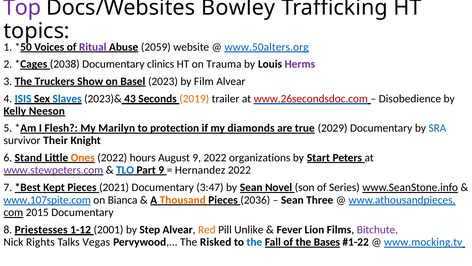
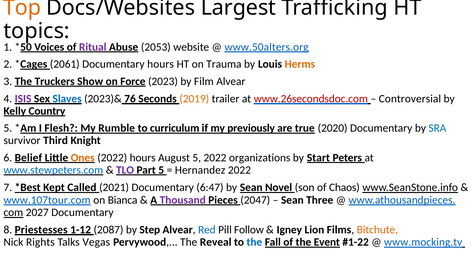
Top colour: purple -> orange (22, 8)
Bowley: Bowley -> Largest (238, 8)
2059: 2059 -> 2053 (156, 47)
2038: 2038 -> 2061 (65, 64)
Documentary clinics: clinics -> hours (161, 64)
Herms colour: purple -> orange (300, 64)
Basel: Basel -> Force (133, 81)
ISIS colour: blue -> purple (23, 99)
43: 43 -> 76 (130, 99)
Disobedience: Disobedience -> Controversial (410, 99)
Neeson: Neeson -> Country (47, 111)
Marilyn: Marilyn -> Rumble (117, 128)
protection: protection -> curriculum (175, 128)
diamonds: diamonds -> previously (251, 128)
2029: 2029 -> 2020 (333, 128)
Their: Their -> Third (56, 140)
Stand: Stand -> Belief (28, 157)
August 9: 9 -> 5 (197, 157)
www.stewpeters.com colour: purple -> blue (53, 170)
TLO colour: blue -> purple (125, 170)
Part 9: 9 -> 5 (161, 170)
Kept Pieces: Pieces -> Called (82, 187)
3:47: 3:47 -> 6:47 (210, 187)
Series: Series -> Chaos (344, 187)
www.107spite.com: www.107spite.com -> www.107tour.com (47, 200)
Thousand colour: orange -> purple (183, 200)
2036: 2036 -> 2047 (255, 200)
2015: 2015 -> 2027 (37, 212)
2001: 2001 -> 2087 (109, 229)
Red colour: orange -> blue (207, 229)
Unlike: Unlike -> Follow (249, 229)
Fever: Fever -> Igney (289, 229)
Bitchute colour: purple -> orange (377, 229)
Risked: Risked -> Reveal (216, 242)
Bases: Bases -> Event (327, 242)
